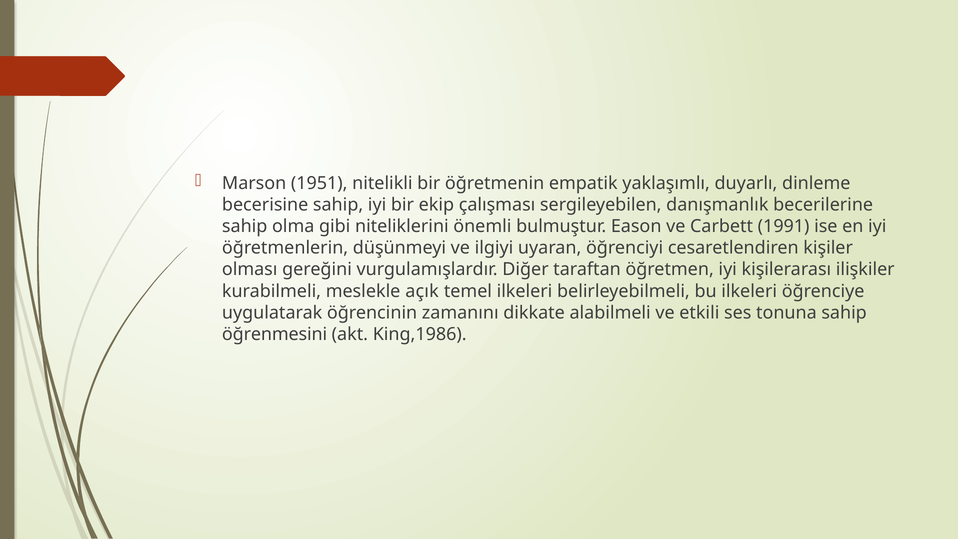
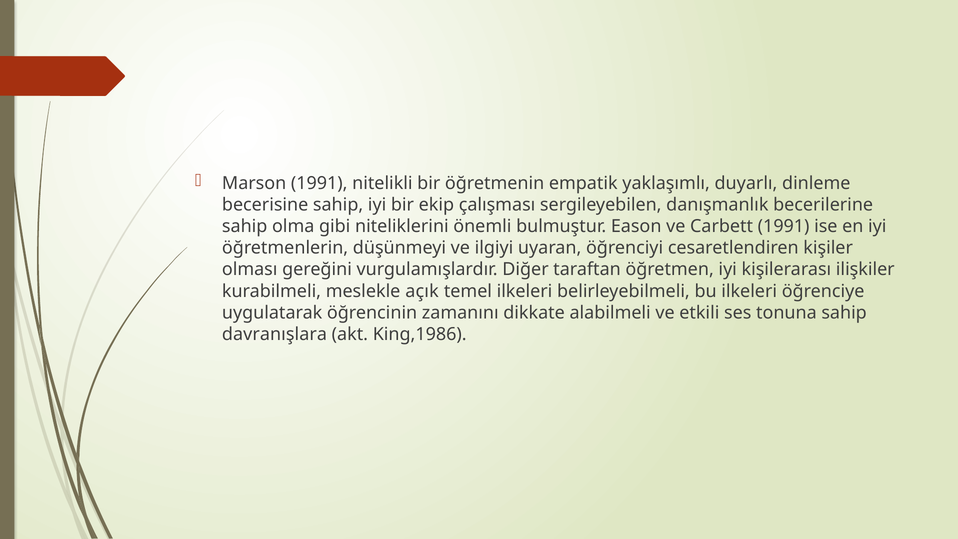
Marson 1951: 1951 -> 1991 (319, 183)
öğrenmesini: öğrenmesini -> davranışlara (274, 334)
